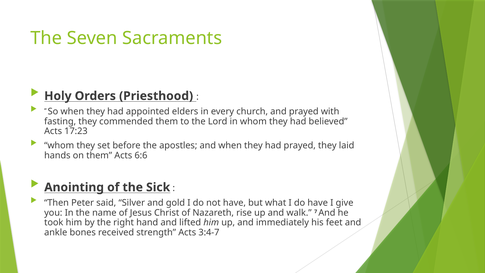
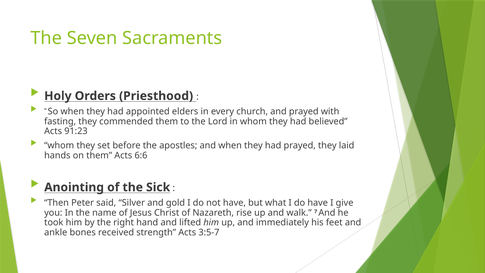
17:23: 17:23 -> 91:23 (76, 131)
3:4-7: 3:4-7 -> 3:5-7 (209, 232)
